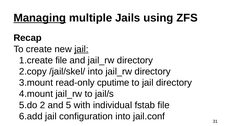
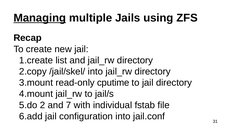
jail underline: present -> none (81, 49)
file: file -> list (61, 61)
5: 5 -> 7 (69, 106)
